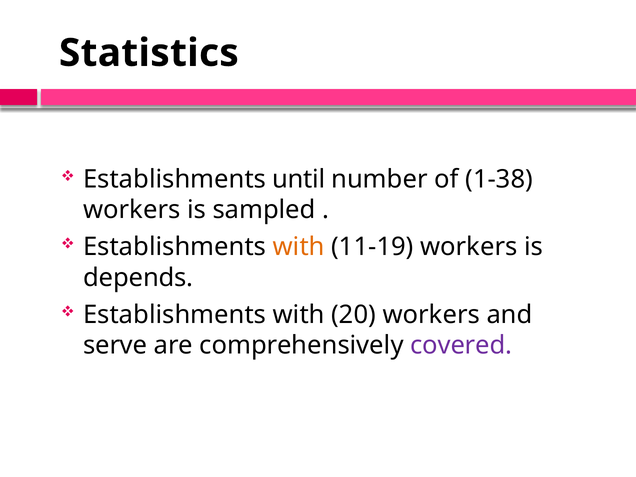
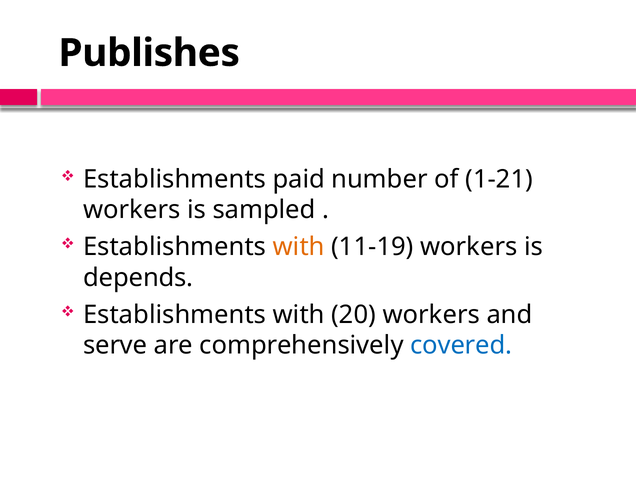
Statistics: Statistics -> Publishes (149, 53)
until: until -> paid (299, 179)
1-38: 1-38 -> 1-21 (499, 179)
covered colour: purple -> blue (461, 345)
